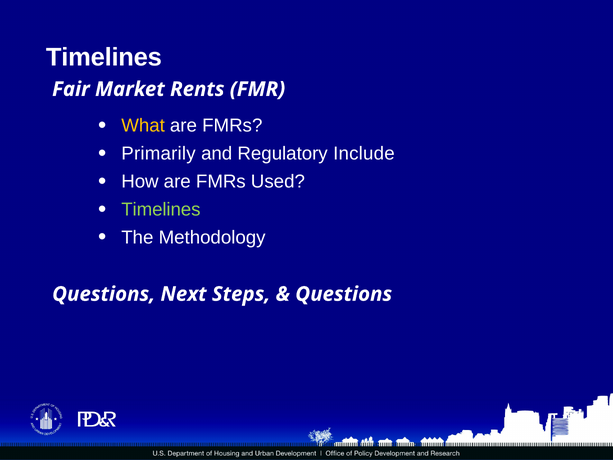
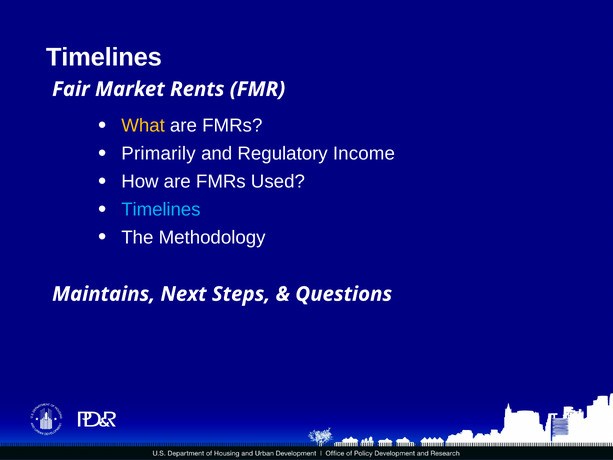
Include: Include -> Income (364, 154)
Timelines colour: light green -> light blue (161, 209)
Questions: Questions -> Maintains (104, 294)
